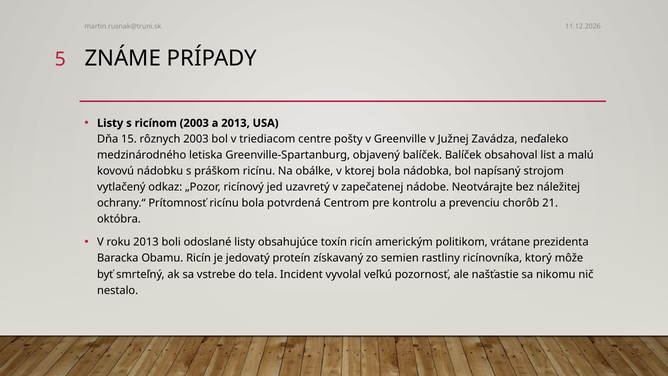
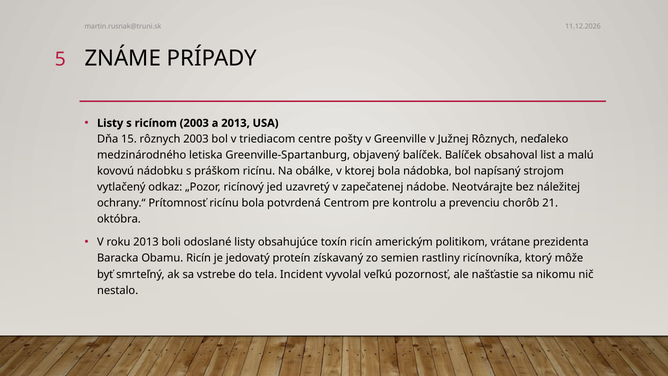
Južnej Zavádza: Zavádza -> Rôznych (495, 139)
